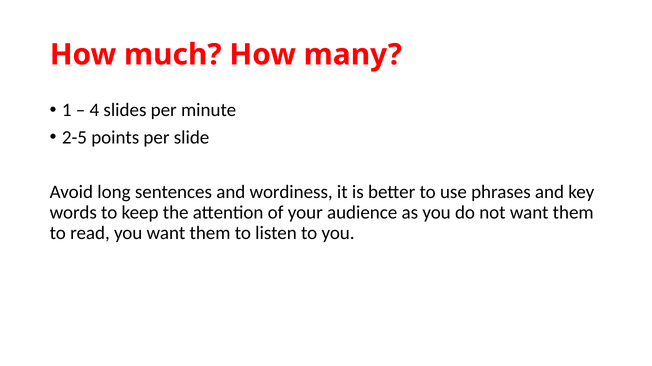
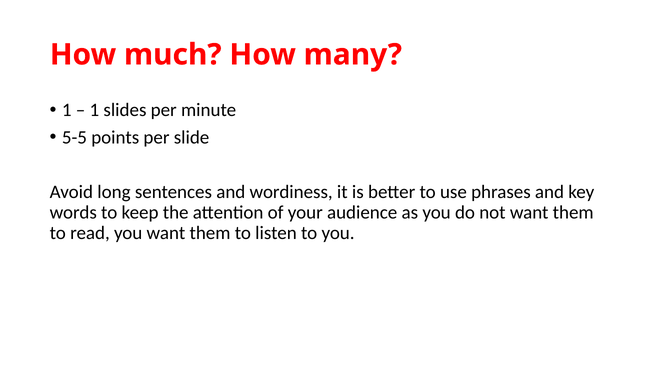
4: 4 -> 1 (94, 110)
2-5: 2-5 -> 5-5 (74, 138)
